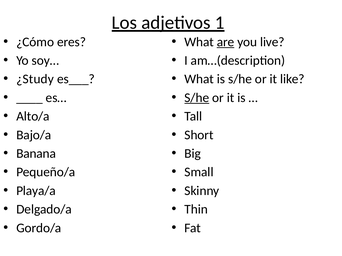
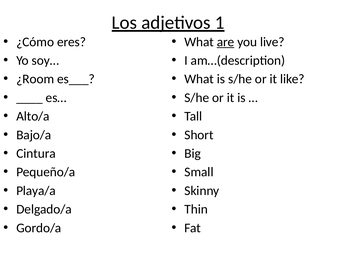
¿Study: ¿Study -> ¿Room (35, 79)
S/he underline: present -> none (197, 98)
Banana: Banana -> Cintura (36, 154)
